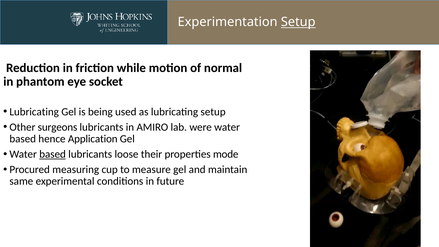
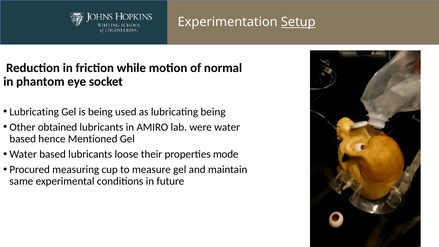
lubricating setup: setup -> being (213, 112)
surgeons: surgeons -> obtained (58, 127)
Application: Application -> Mentioned (93, 139)
based underline: present -> none (53, 154)
